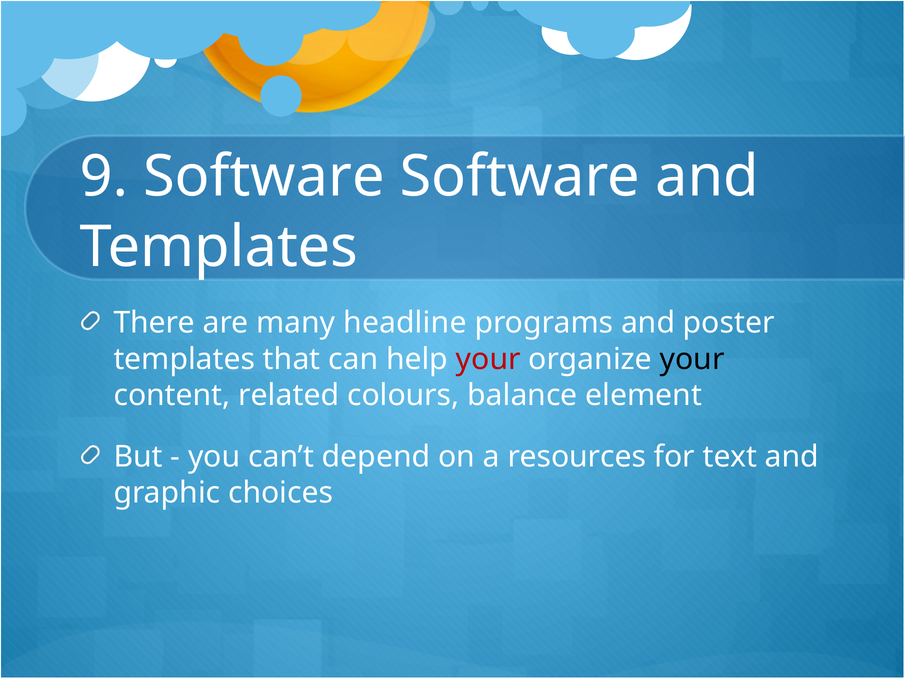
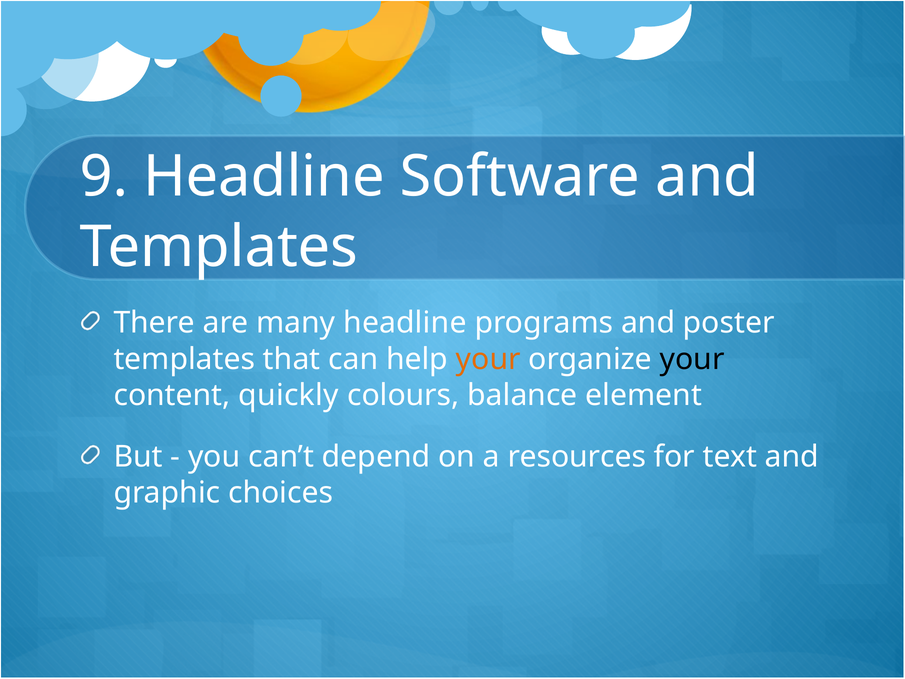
9 Software: Software -> Headline (264, 177)
your colour: red -> orange (488, 359)
related: related -> quickly (289, 395)
